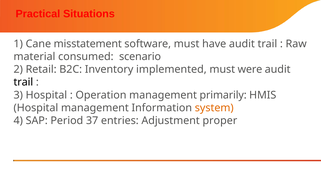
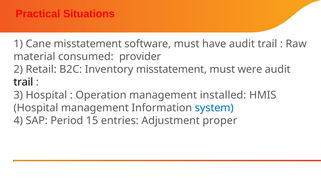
scenario: scenario -> provider (140, 57)
Inventory implemented: implemented -> misstatement (171, 70)
primarily: primarily -> installed (223, 95)
system colour: orange -> blue (214, 108)
37: 37 -> 15 (92, 121)
